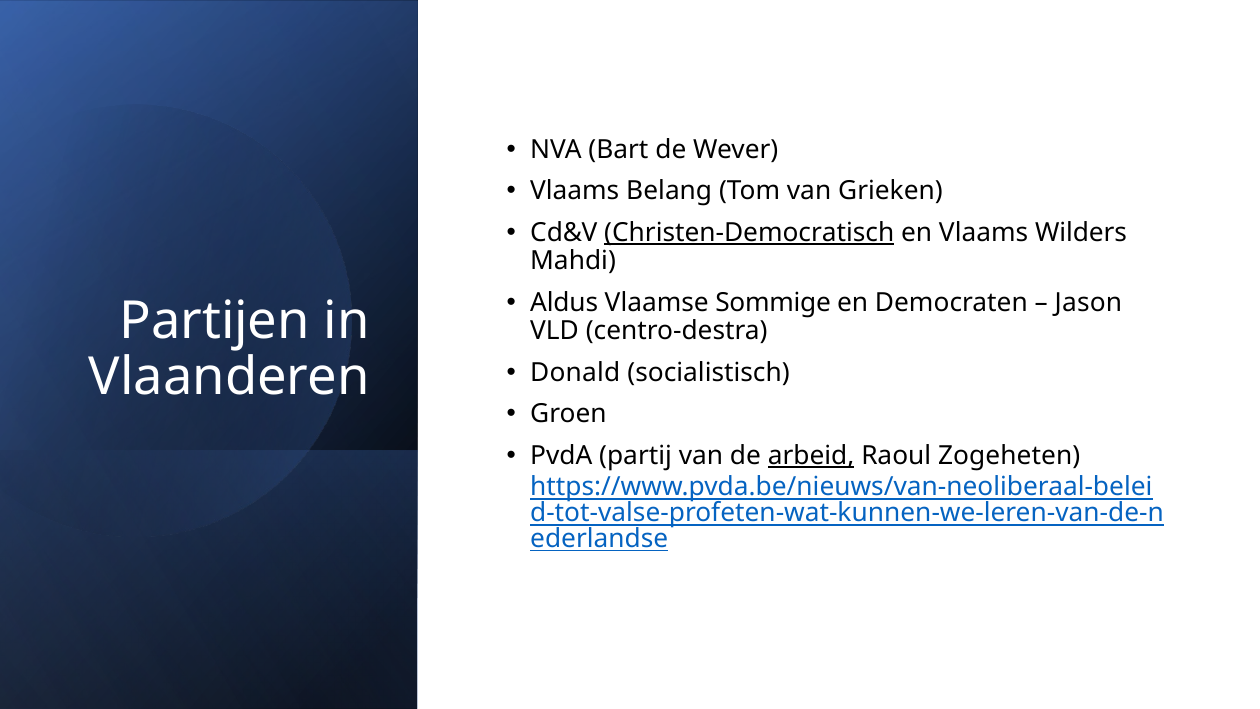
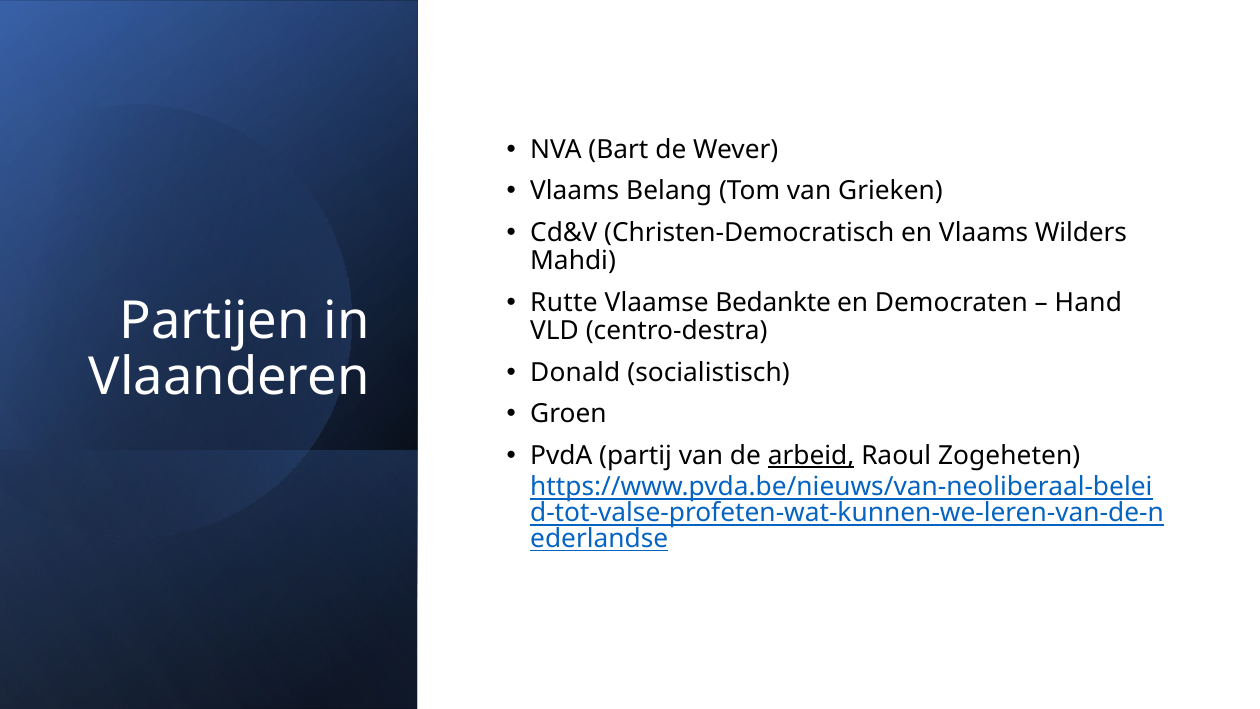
Christen-Democratisch underline: present -> none (749, 233)
Aldus: Aldus -> Rutte (564, 302)
Sommige: Sommige -> Bedankte (773, 302)
Jason: Jason -> Hand (1088, 302)
